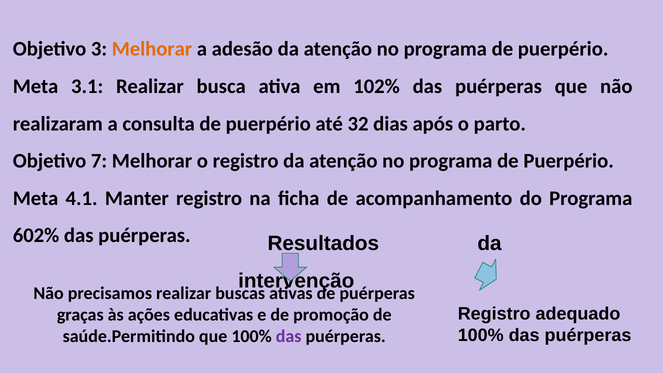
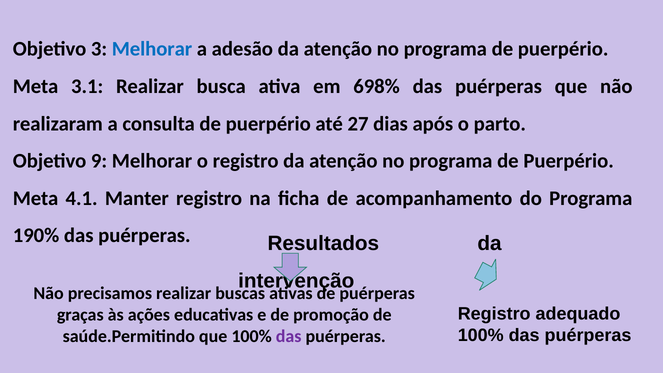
Melhorar colour: orange -> blue (152, 49)
102%: 102% -> 698% (377, 86)
32: 32 -> 27 (358, 124)
7: 7 -> 9 (99, 161)
602%: 602% -> 190% (36, 236)
